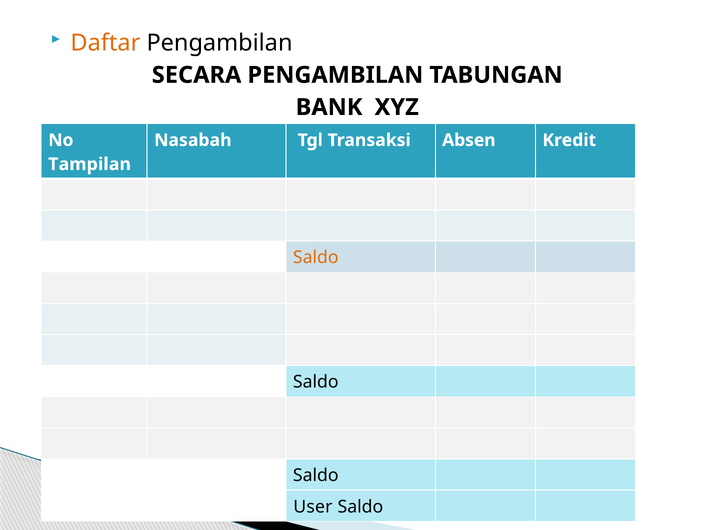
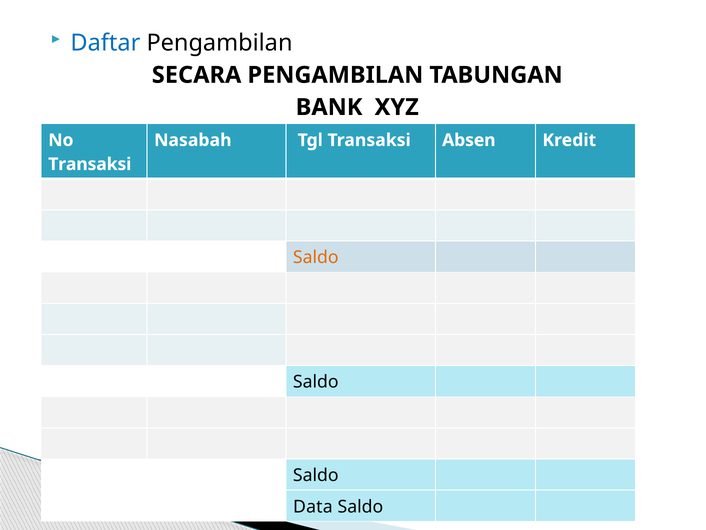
Daftar colour: orange -> blue (105, 43)
Tampilan: Tampilan -> Transaksi (90, 164)
User: User -> Data (313, 506)
